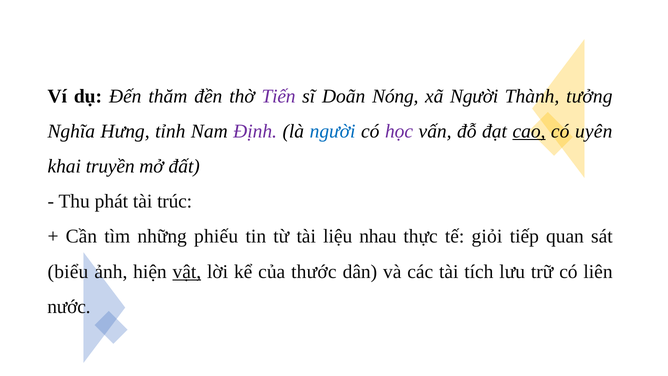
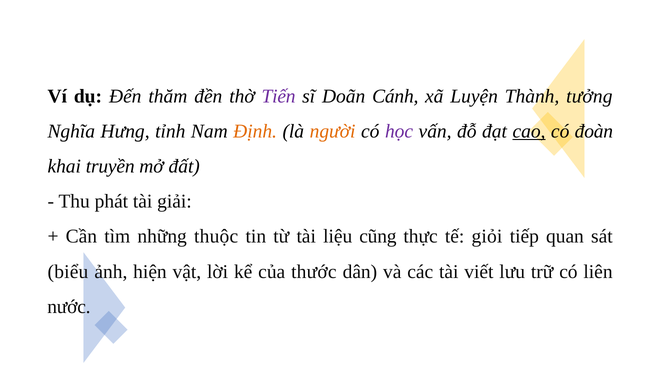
Nóng: Nóng -> Cánh (395, 96)
xã Người: Người -> Luyện (474, 96)
Định colour: purple -> orange (255, 131)
người colour: blue -> orange (333, 131)
uyên: uyên -> đoàn (594, 131)
trúc: trúc -> giải (174, 201)
phiếu: phiếu -> thuộc (216, 236)
nhau: nhau -> cũng (378, 236)
vật underline: present -> none (187, 271)
tích: tích -> viết (479, 271)
